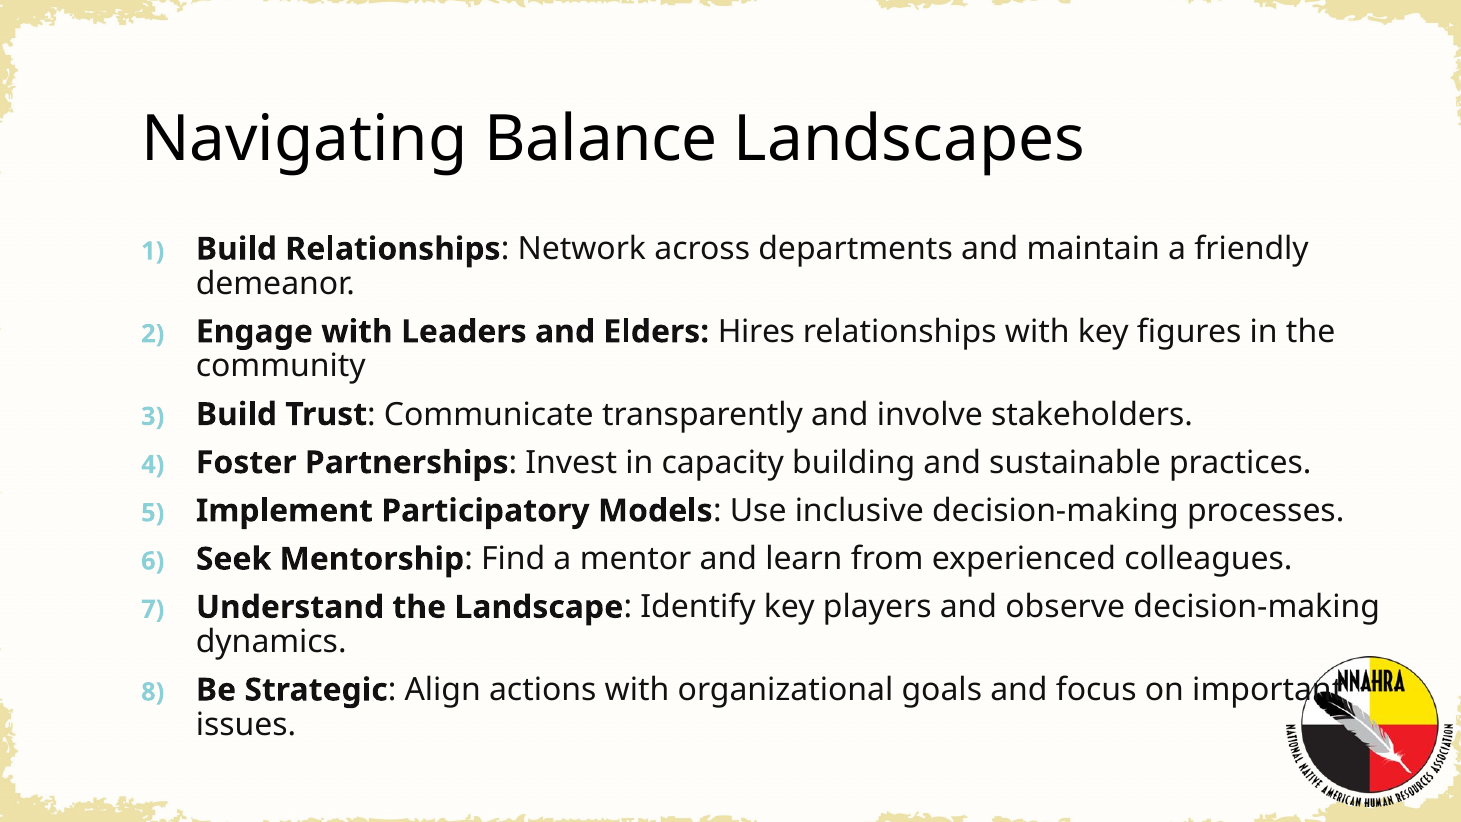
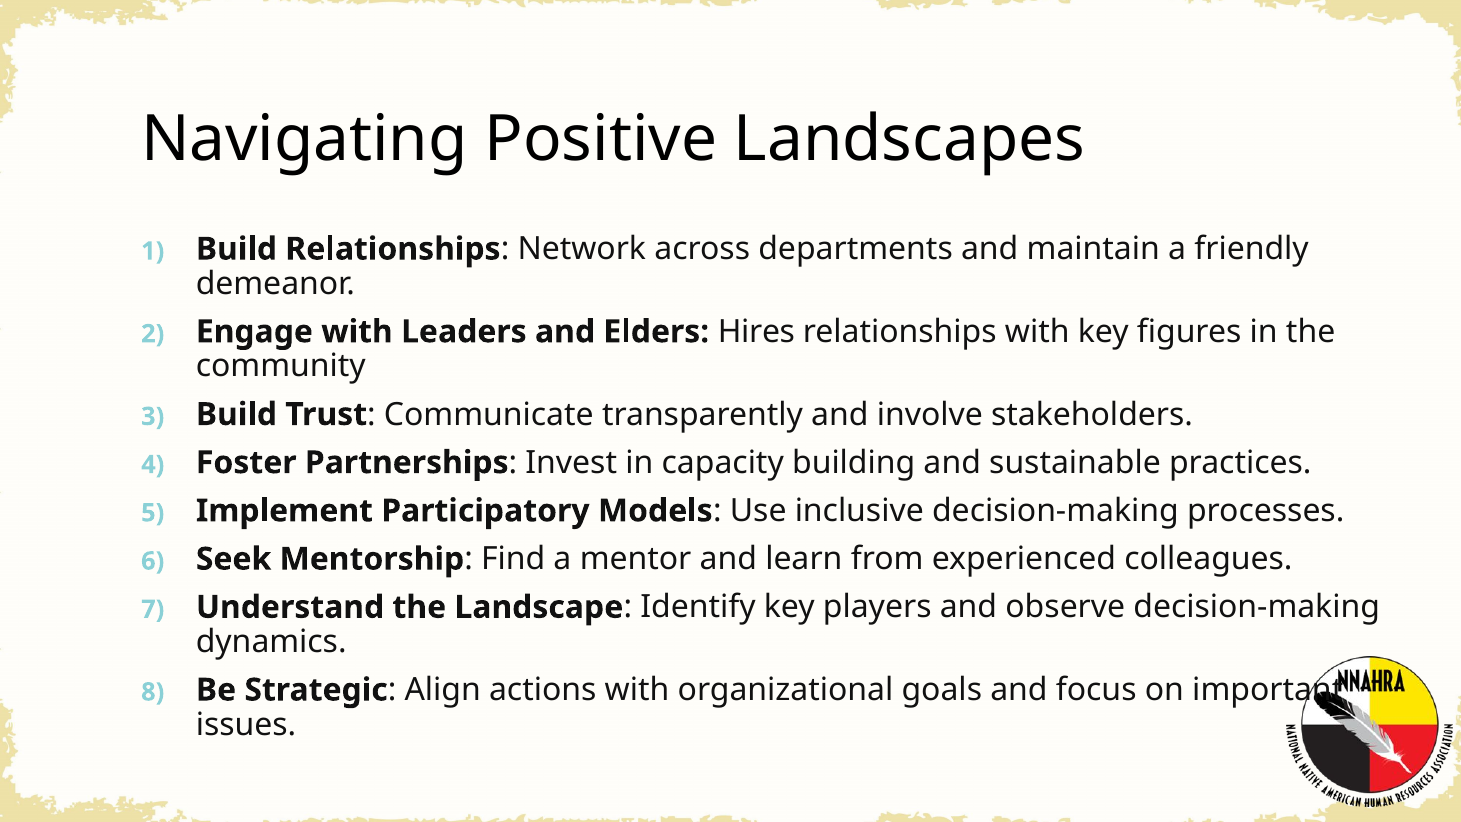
Balance: Balance -> Positive (601, 140)
